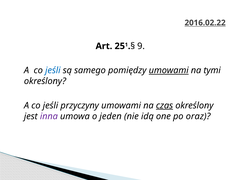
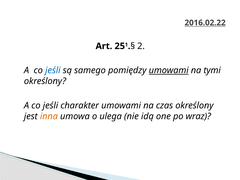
9: 9 -> 2 (141, 46)
przyczyny: przyczyny -> charakter (80, 105)
czas underline: present -> none (164, 105)
inna colour: purple -> orange (49, 116)
jeden: jeden -> ulega (111, 116)
oraz: oraz -> wraz (198, 116)
